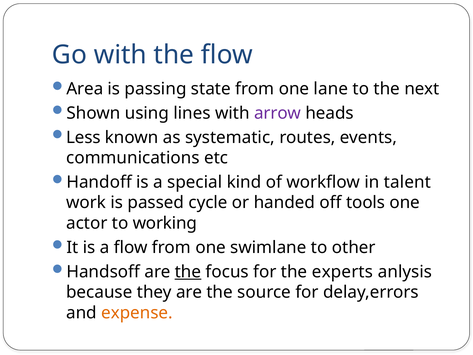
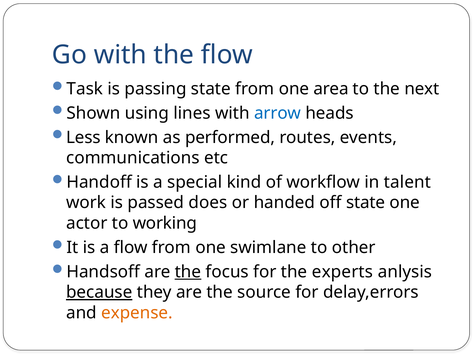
Area: Area -> Task (85, 89)
lane: lane -> area (331, 89)
arrow colour: purple -> blue (278, 113)
systematic: systematic -> performed (230, 137)
cycle: cycle -> does (208, 203)
off tools: tools -> state (366, 203)
because underline: none -> present (99, 292)
